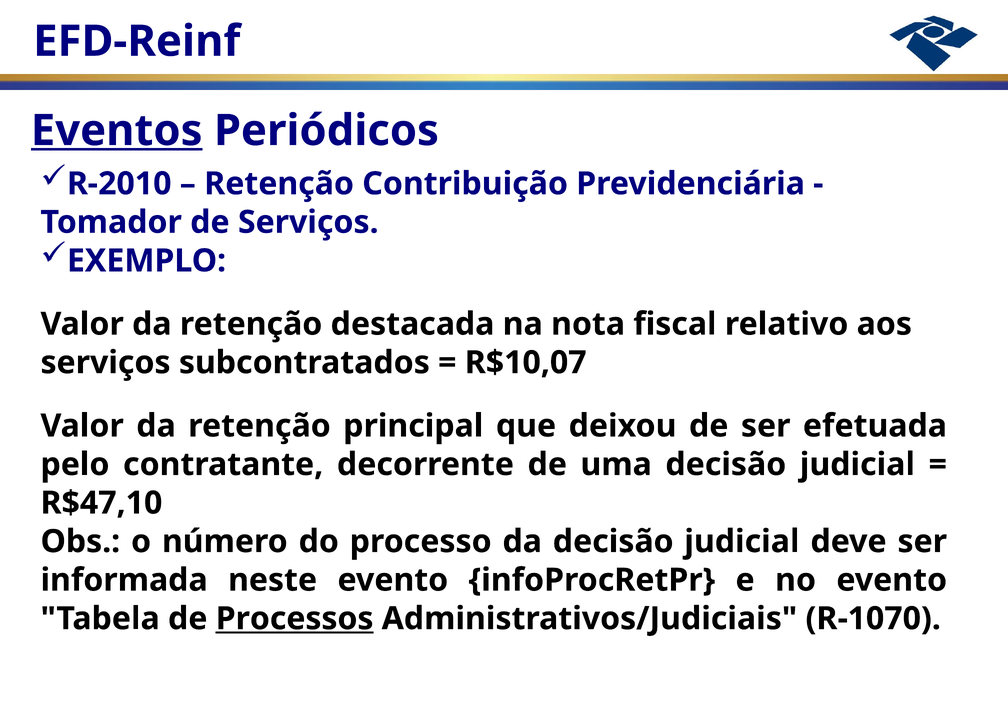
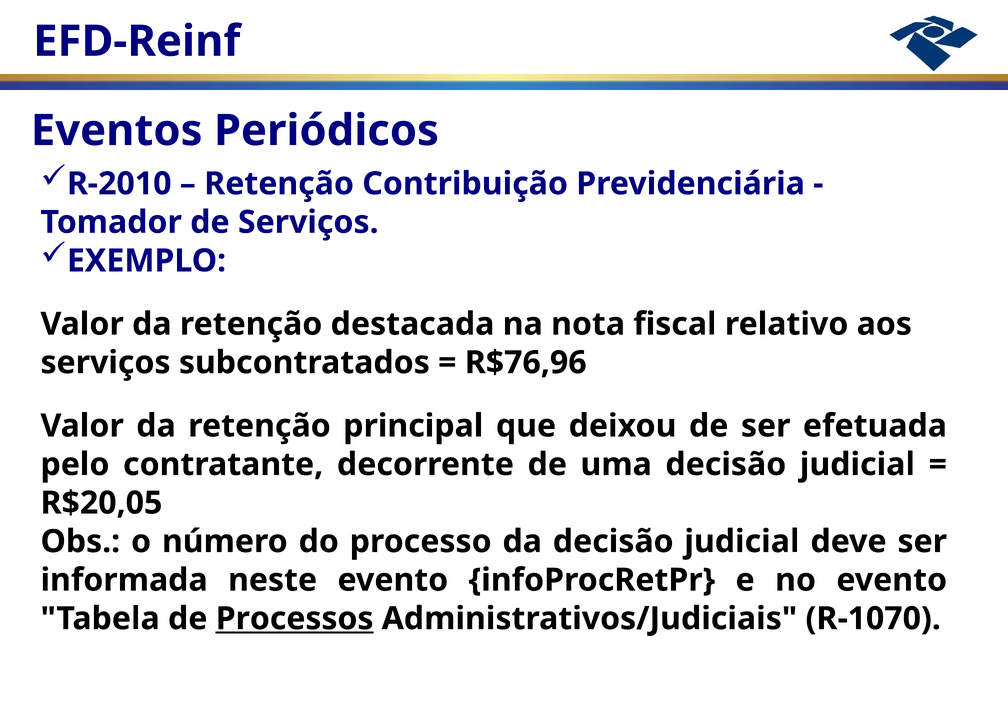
Eventos underline: present -> none (117, 131)
R$10,07: R$10,07 -> R$76,96 (526, 363)
R$47,10: R$47,10 -> R$20,05 (101, 503)
